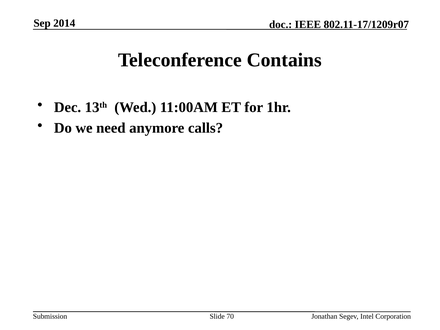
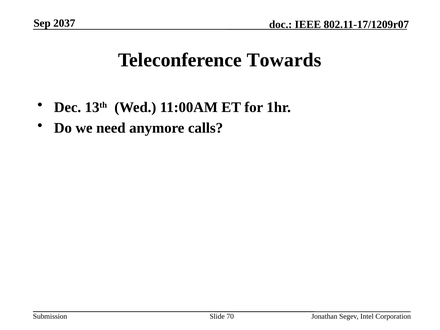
2014: 2014 -> 2037 (64, 23)
Contains: Contains -> Towards (284, 60)
